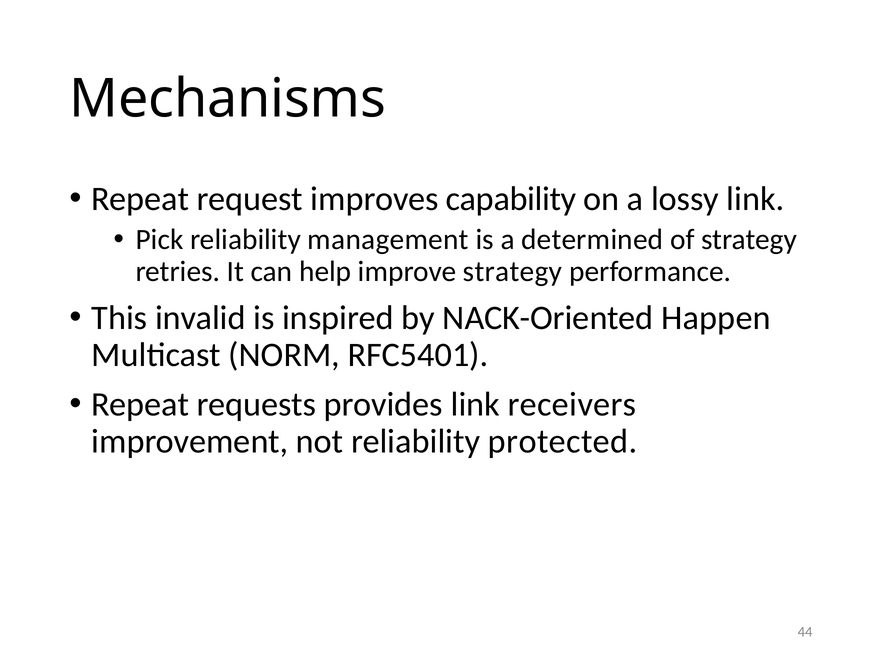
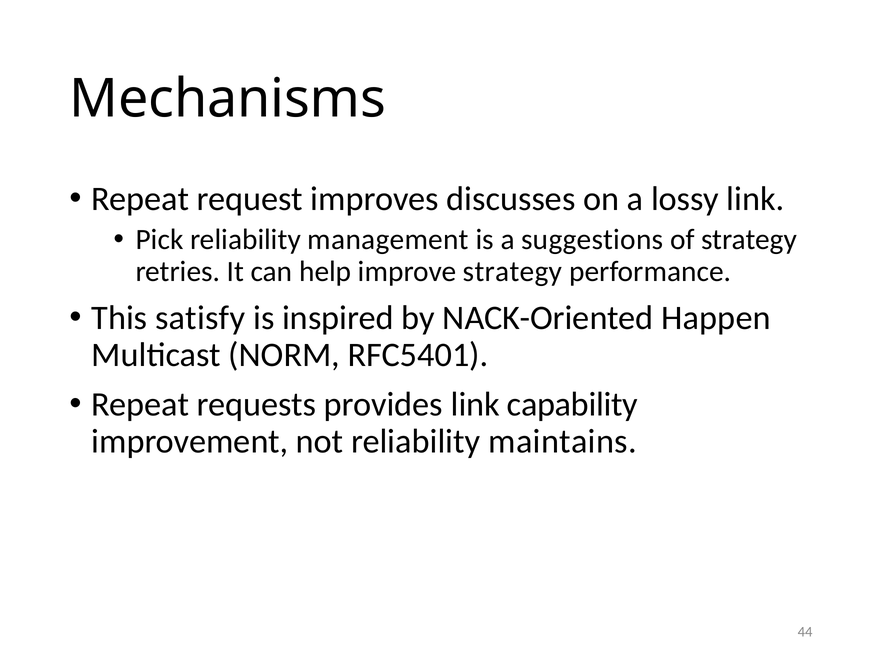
capability: capability -> discusses (511, 199)
determined: determined -> suggestions (592, 239)
invalid: invalid -> satisfy (200, 318)
receivers: receivers -> capability (572, 404)
protected: protected -> maintains (563, 441)
